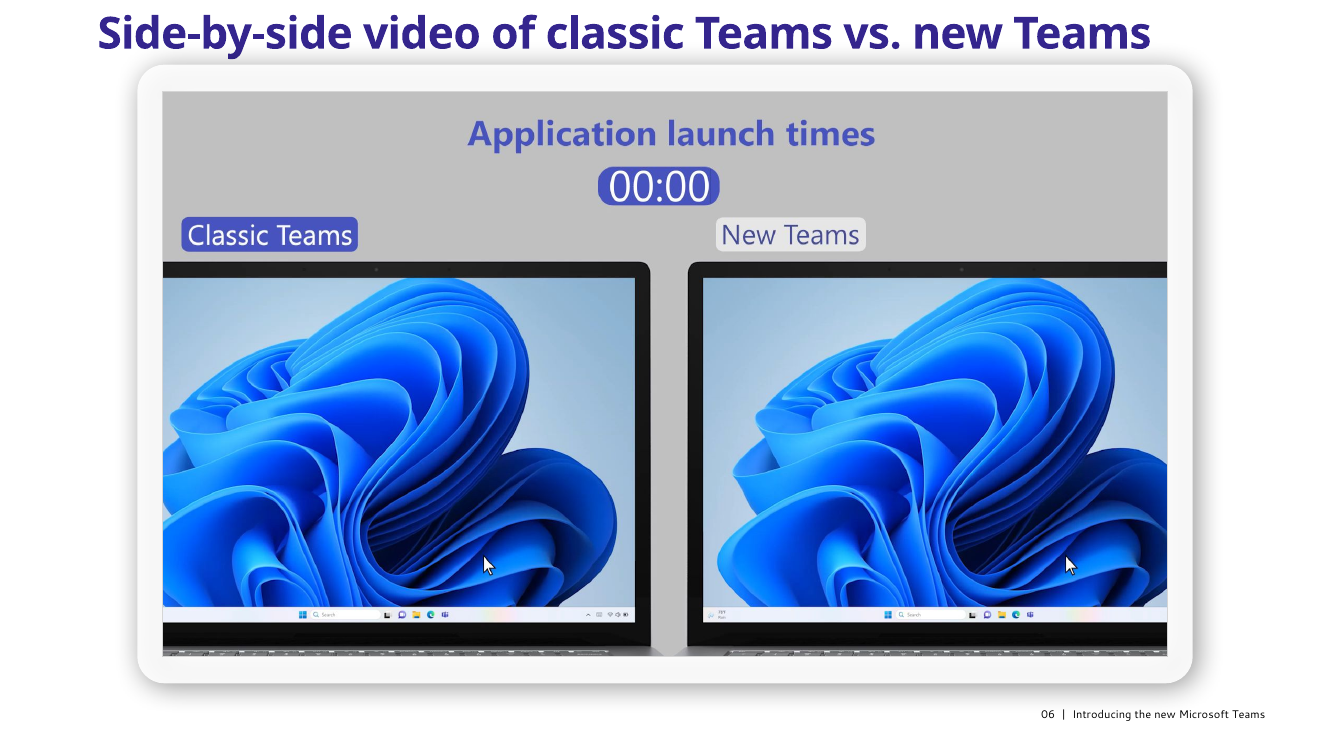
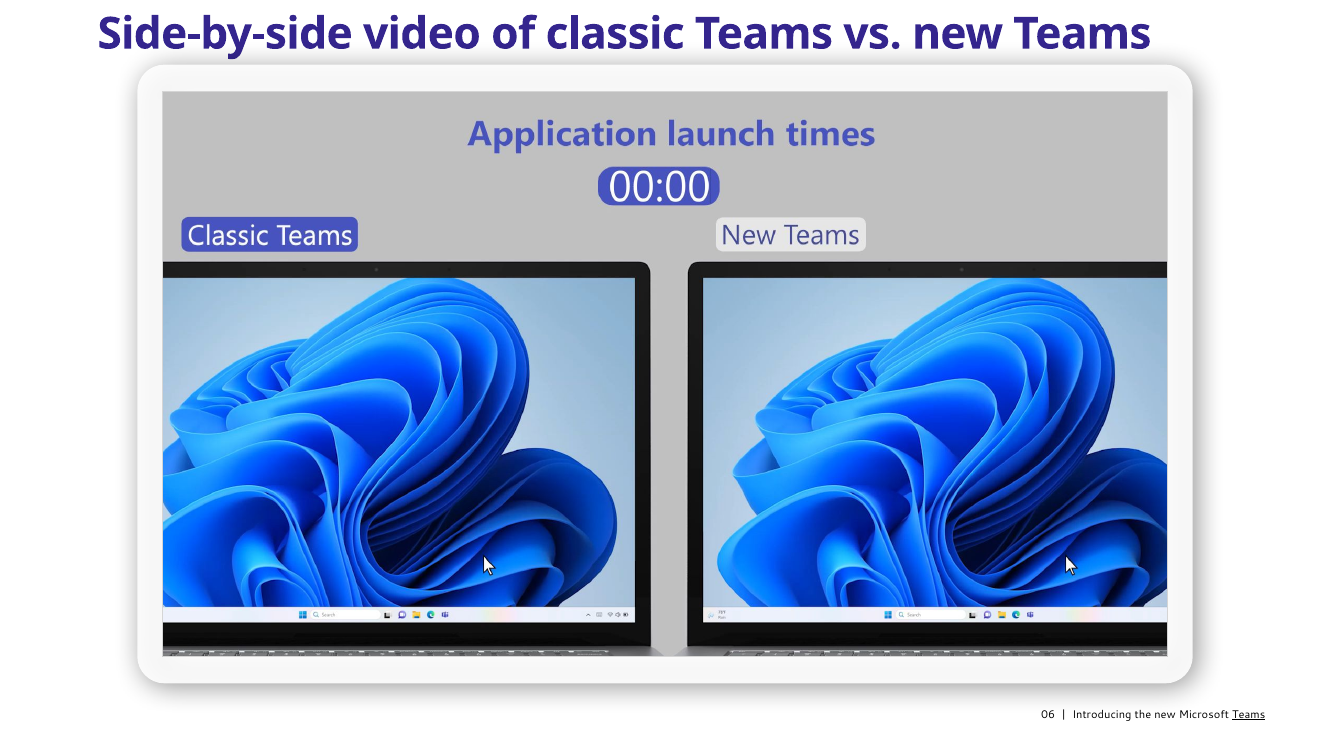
Teams underline: none -> present (1249, 715)
